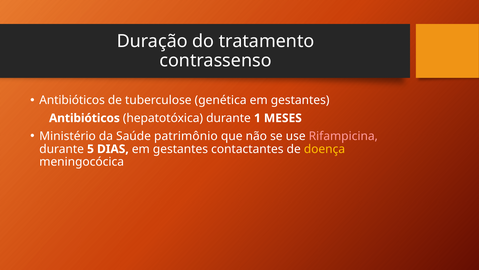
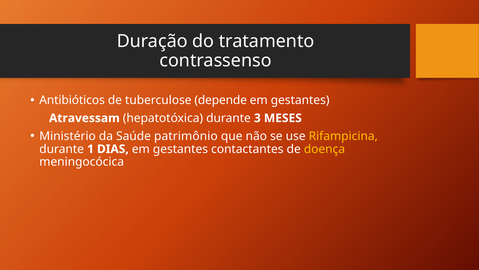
genética: genética -> depende (221, 100)
Antibióticos: Antibióticos -> Atravessam (84, 118)
1: 1 -> 3 (257, 118)
Rifampicina colour: pink -> yellow (343, 136)
5: 5 -> 1 (91, 149)
